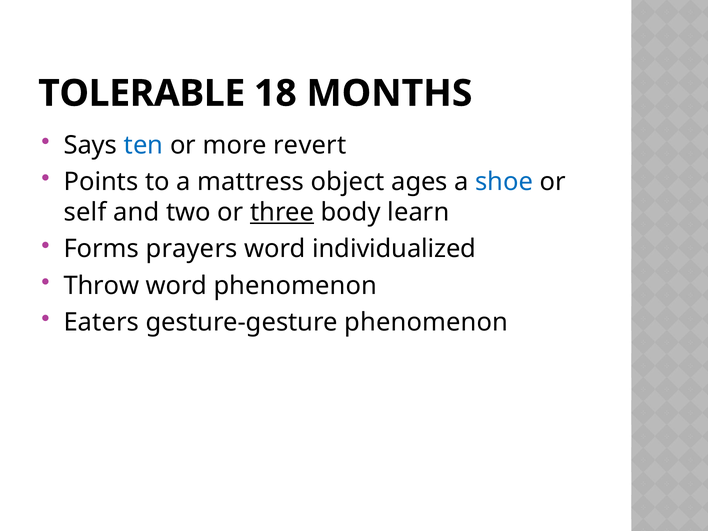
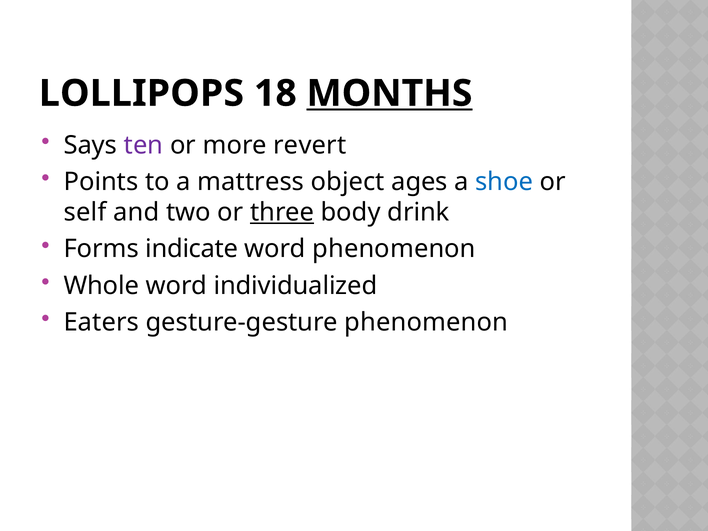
TOLERABLE: TOLERABLE -> LOLLIPOPS (141, 93)
MONTHS underline: none -> present (389, 93)
ten colour: blue -> purple (144, 145)
learn: learn -> drink (418, 212)
prayers: prayers -> indicate (192, 249)
word individualized: individualized -> phenomenon (394, 249)
Throw: Throw -> Whole (101, 286)
word phenomenon: phenomenon -> individualized (295, 286)
